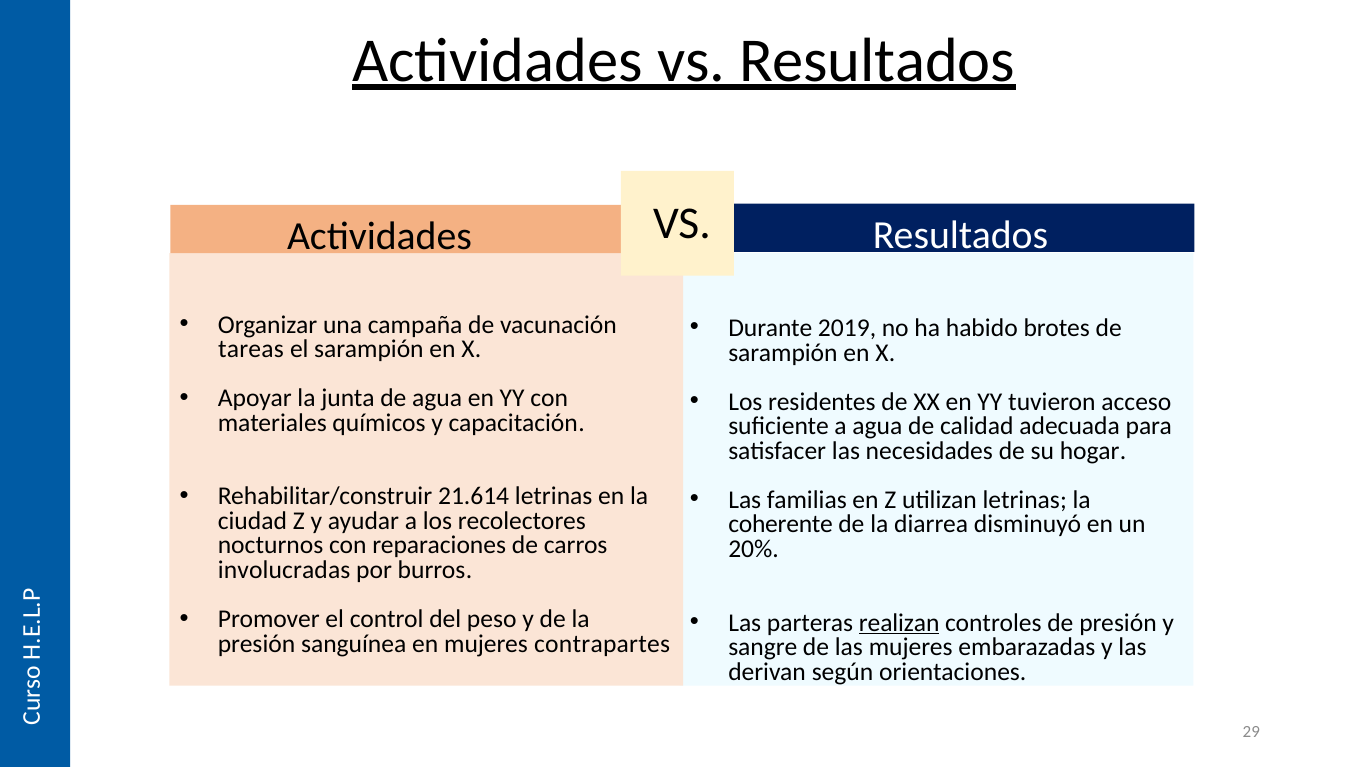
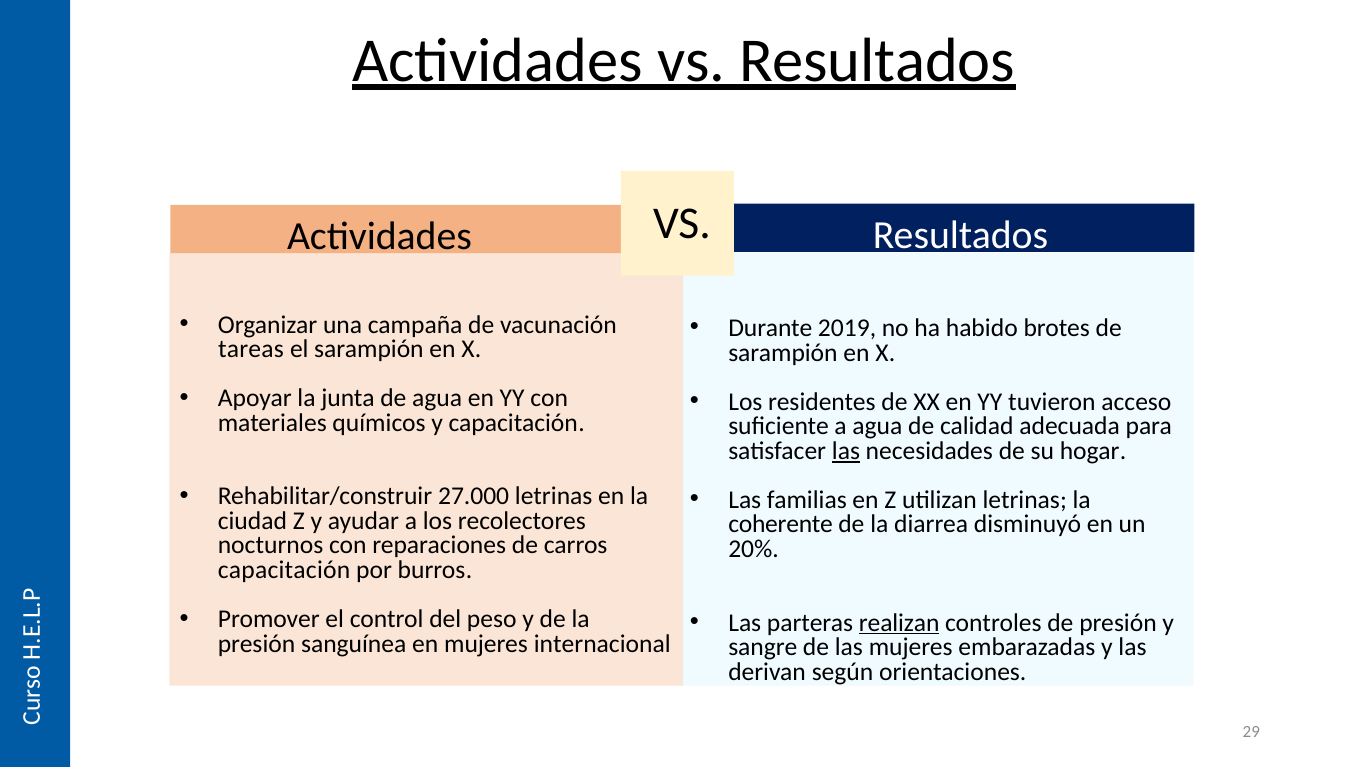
las underline: none -> present (846, 451)
21.614: 21.614 -> 27.000 (474, 497)
involucradas: involucradas -> capacitación (284, 570)
contrapartes: contrapartes -> internacional (602, 644)
